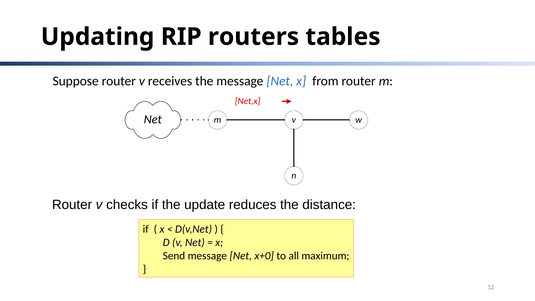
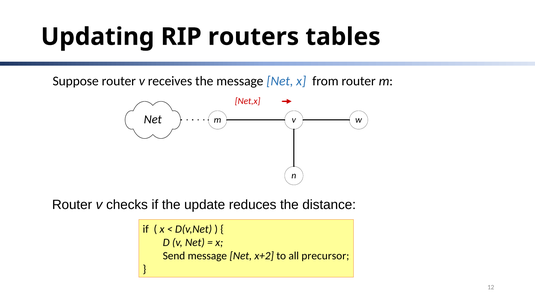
x+0: x+0 -> x+2 (264, 256)
maximum: maximum -> precursor (325, 256)
